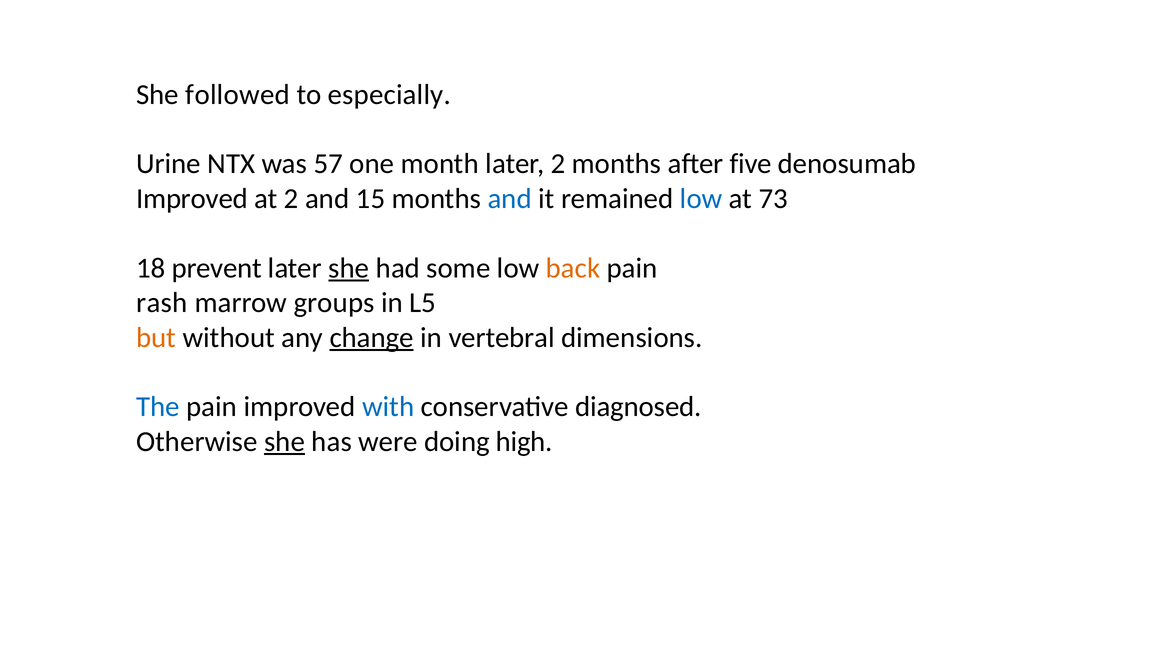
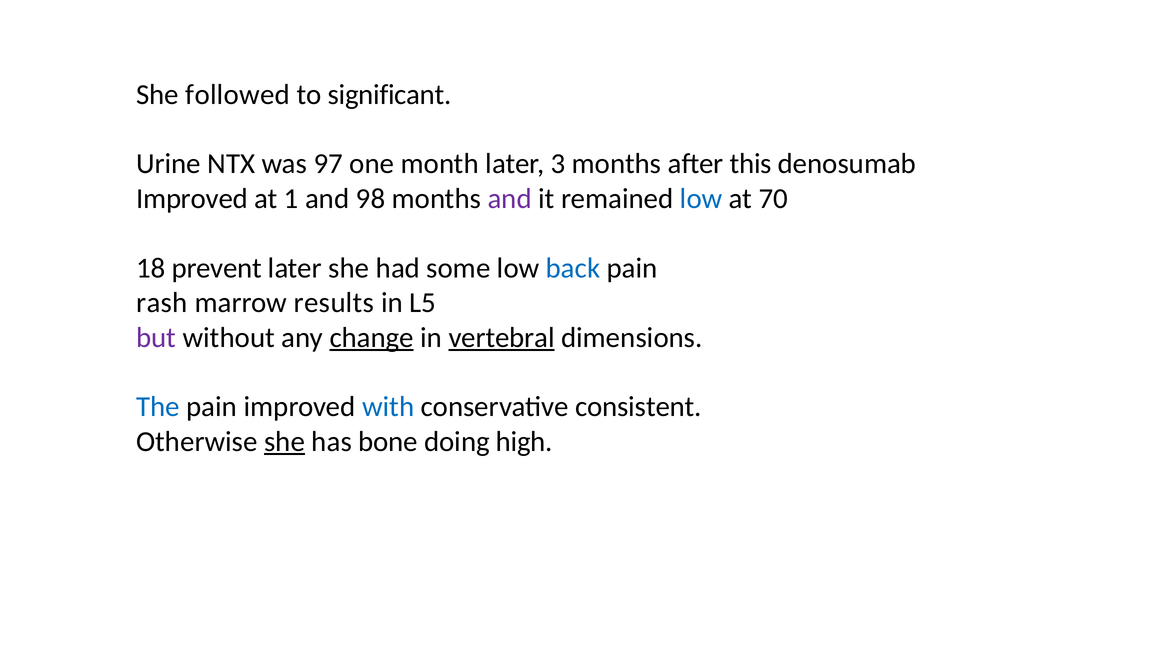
especially: especially -> significant (390, 94)
57: 57 -> 97 (328, 164)
later 2: 2 -> 3 (558, 164)
five: five -> this (751, 164)
at 2: 2 -> 1 (291, 199)
15: 15 -> 98 (371, 199)
and colour: blue -> purple (510, 199)
73: 73 -> 70 (773, 199)
she underline: present -> none (349, 268)
back colour: orange -> blue (573, 268)
groups: groups -> results (334, 303)
but colour: orange -> purple (156, 337)
vertebral underline: none -> present (502, 337)
diagnosed: diagnosed -> consistent (638, 407)
were: were -> bone (388, 442)
